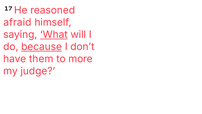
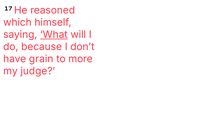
afraid: afraid -> which (18, 22)
because underline: present -> none (42, 47)
them: them -> grain (41, 59)
